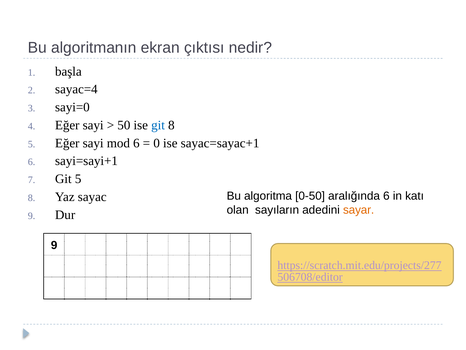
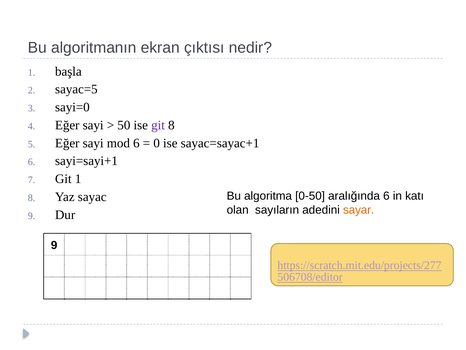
sayac=4: sayac=4 -> sayac=5 (76, 89)
git colour: blue -> purple (158, 125)
Git 5: 5 -> 1 (78, 179)
